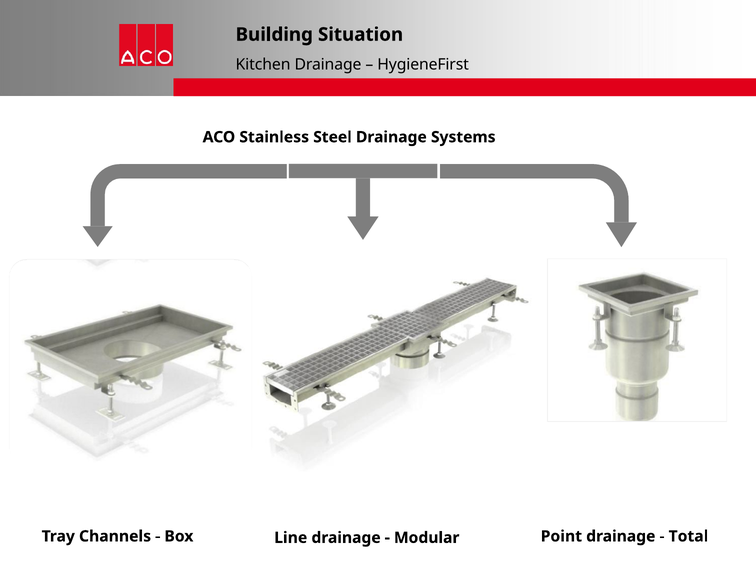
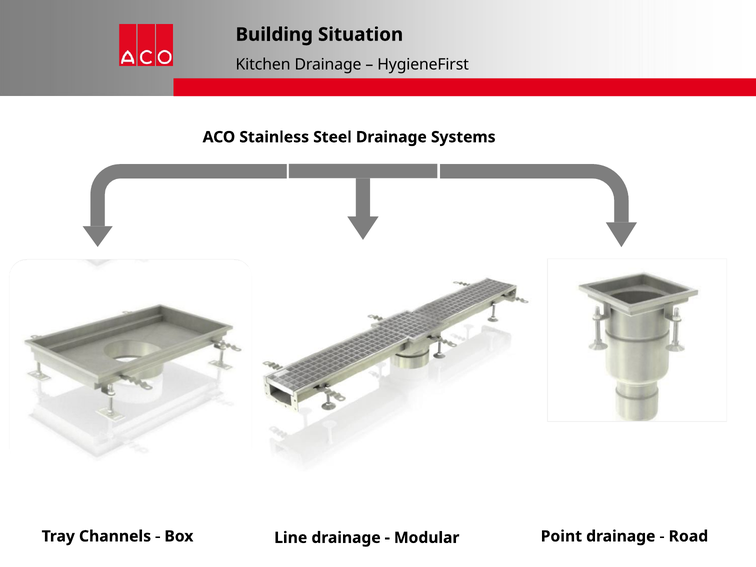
Total: Total -> Road (688, 536)
